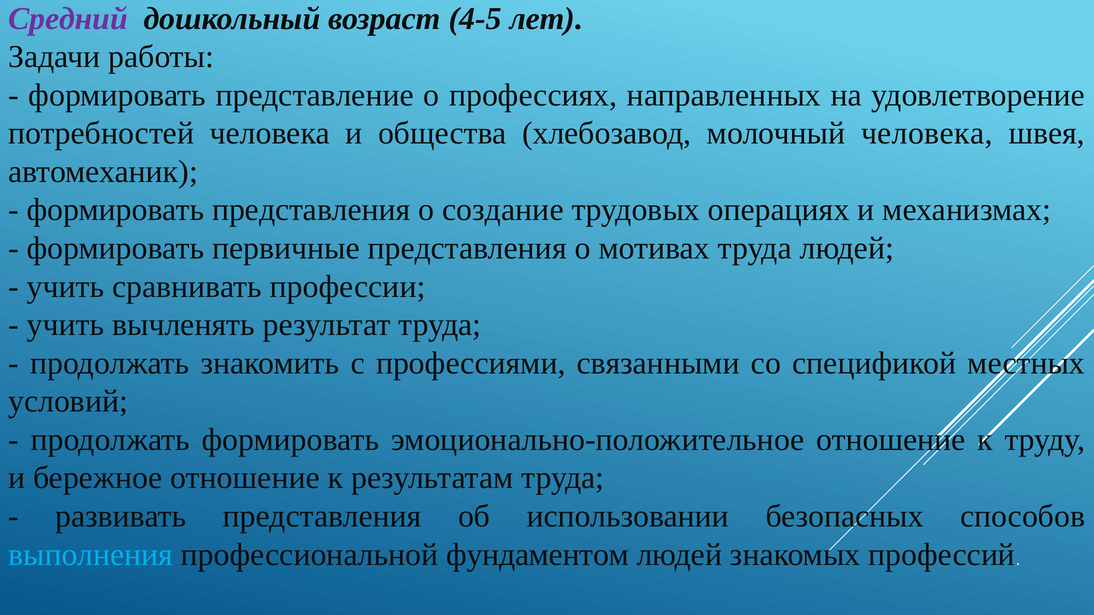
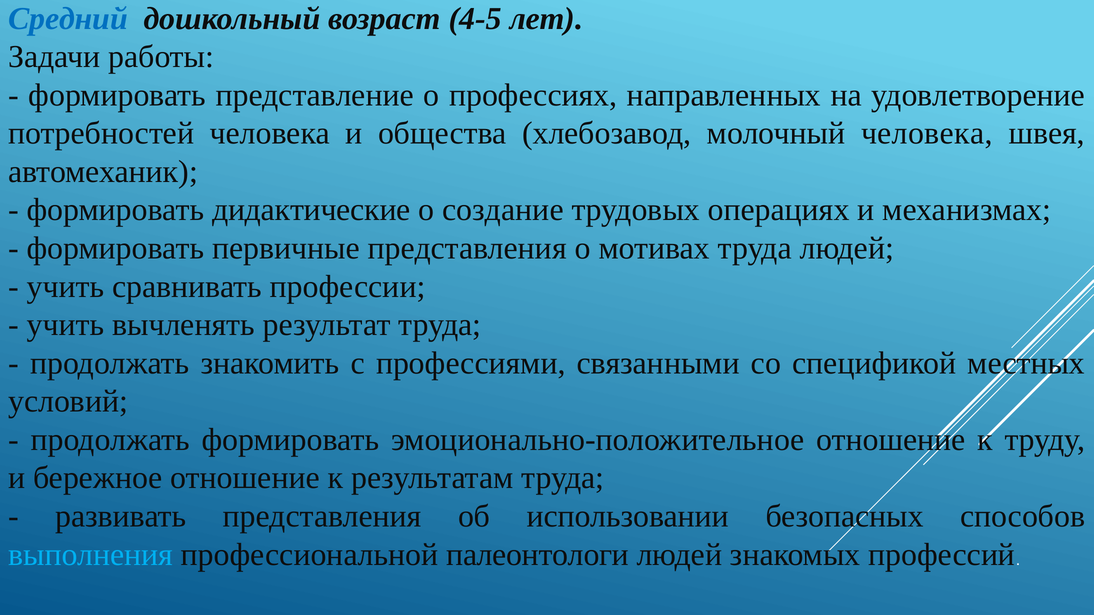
Средний colour: purple -> blue (68, 19)
формировать представления: представления -> дидактические (311, 210)
фундаментом: фундаментом -> палеонтологи (538, 555)
